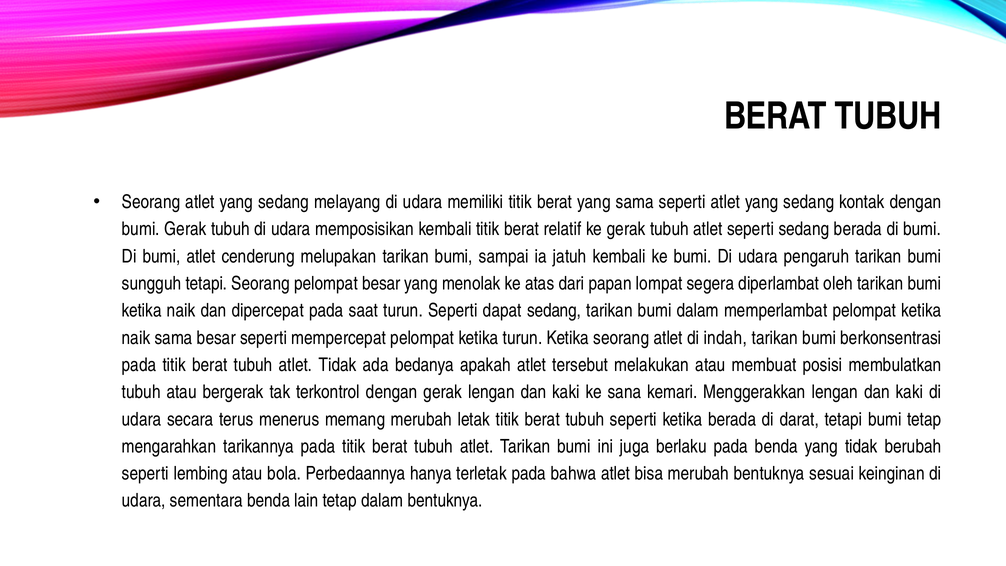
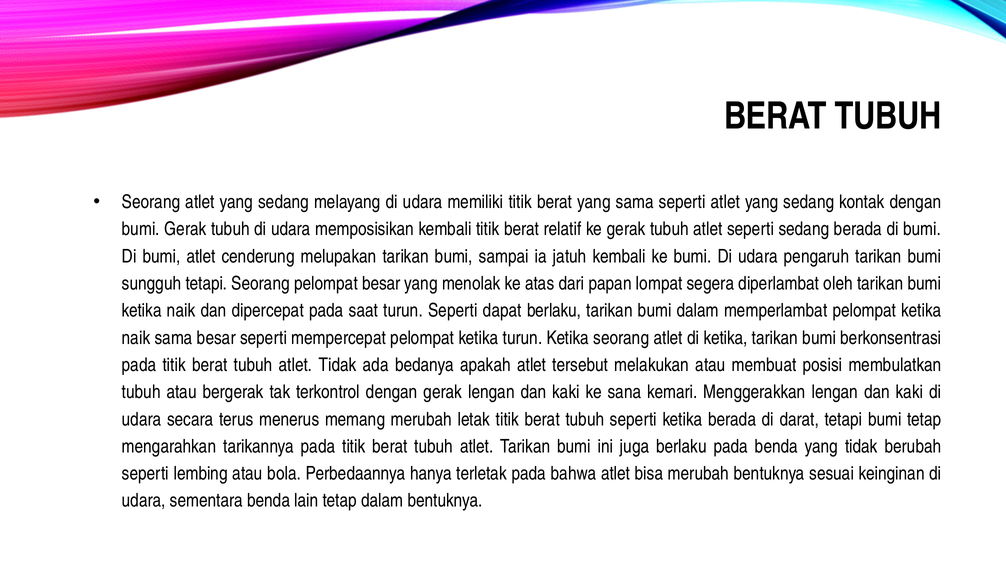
dapat sedang: sedang -> berlaku (554, 311)
di indah: indah -> ketika (725, 338)
